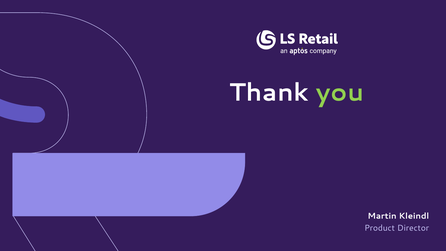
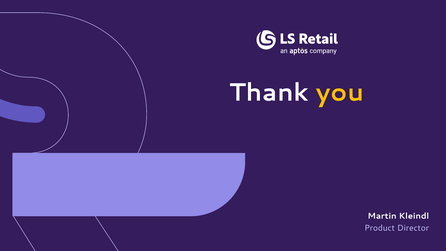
you colour: light green -> yellow (340, 92)
